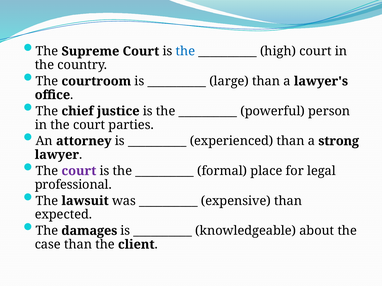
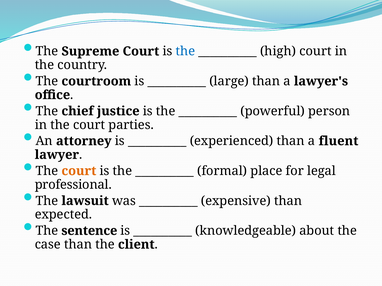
strong: strong -> fluent (339, 141)
court colour: purple -> orange (79, 171)
damages: damages -> sentence (89, 231)
